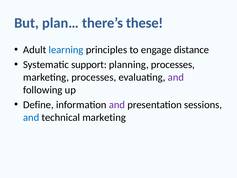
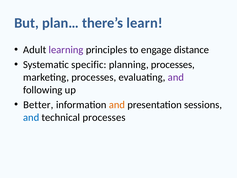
these: these -> learn (145, 23)
learning colour: blue -> purple (66, 50)
support: support -> specific (89, 64)
Define: Define -> Better (38, 105)
and colour: purple -> orange (117, 105)
technical marketing: marketing -> processes (104, 117)
